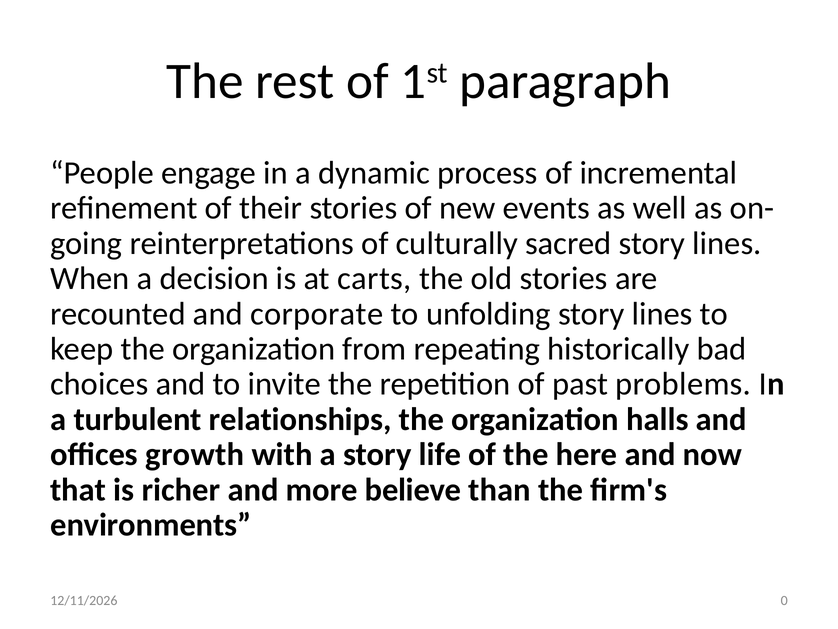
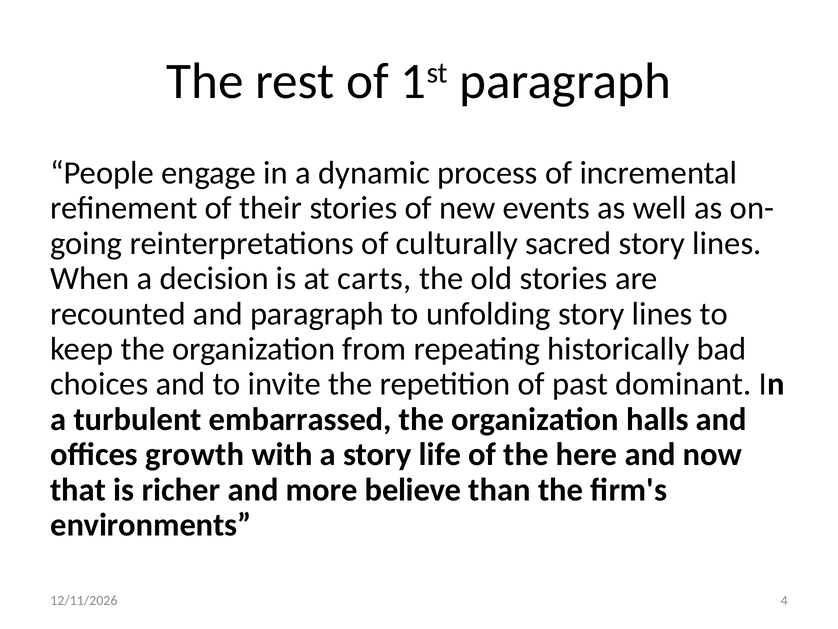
and corporate: corporate -> paragraph (317, 313)
problems: problems -> dominant (683, 384)
relationships: relationships -> embarrassed (300, 419)
0: 0 -> 4 (784, 600)
